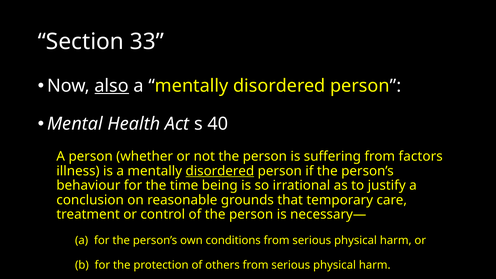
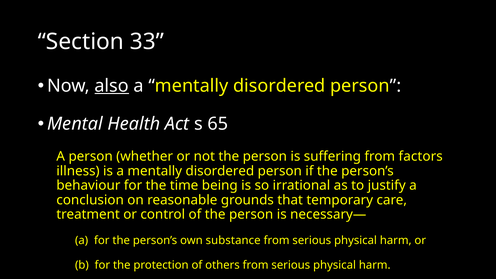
40: 40 -> 65 (218, 124)
disordered underline: present -> none (220, 171)
conditions: conditions -> substance (233, 240)
